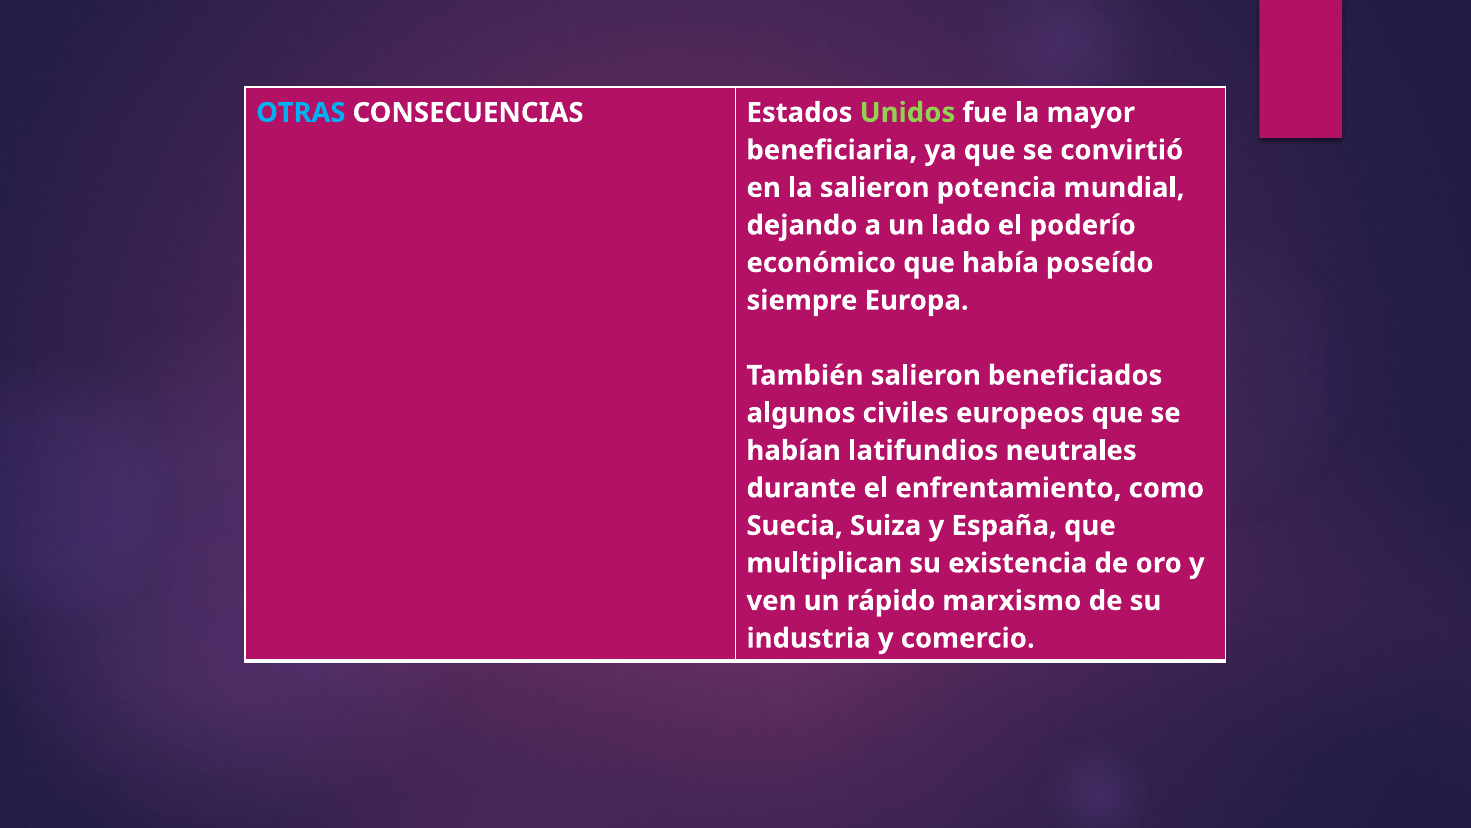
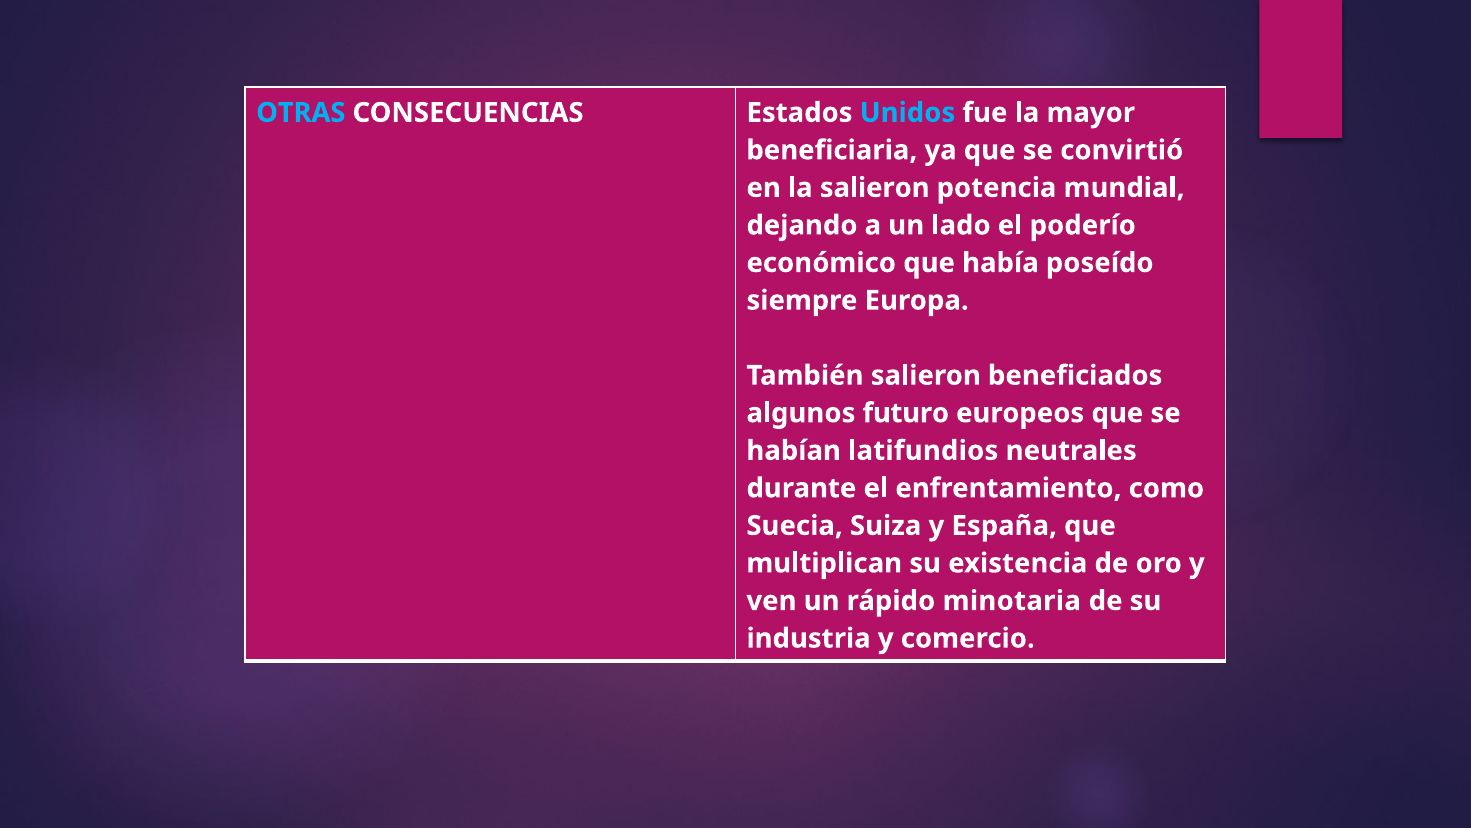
Unidos colour: light green -> light blue (908, 113)
civiles: civiles -> futuro (906, 413)
marxismo: marxismo -> minotaria (1012, 601)
